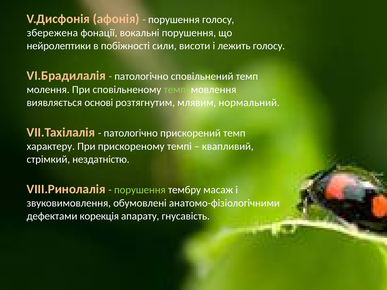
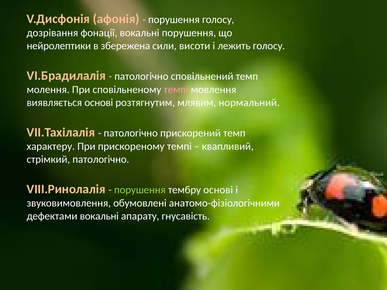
збережена: збережена -> дозрівання (52, 33)
побіжності: побіжності -> збережена (125, 46)
темпі colour: light green -> pink (176, 90)
стрімкий нездатністю: нездатністю -> патологічно (101, 159)
тембру масаж: масаж -> основі (218, 190)
дефектами корекція: корекція -> вокальні (99, 216)
